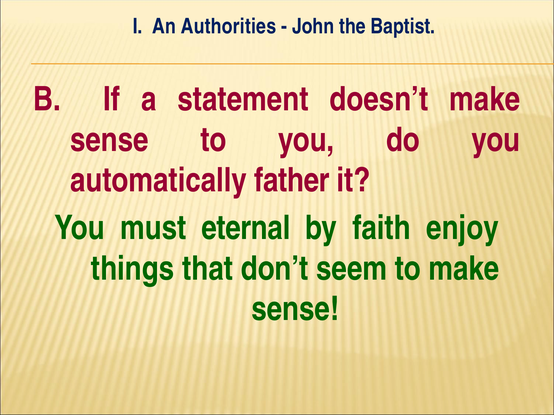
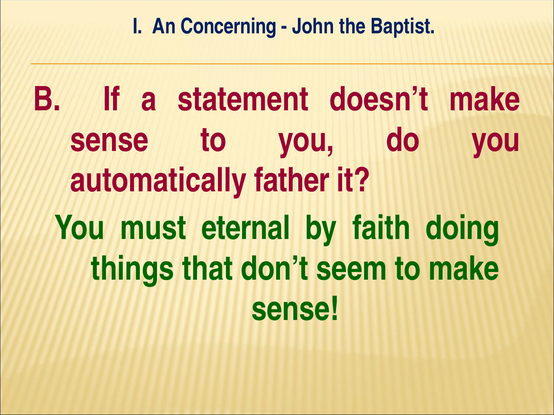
Authorities: Authorities -> Concerning (229, 26)
enjoy: enjoy -> doing (463, 228)
